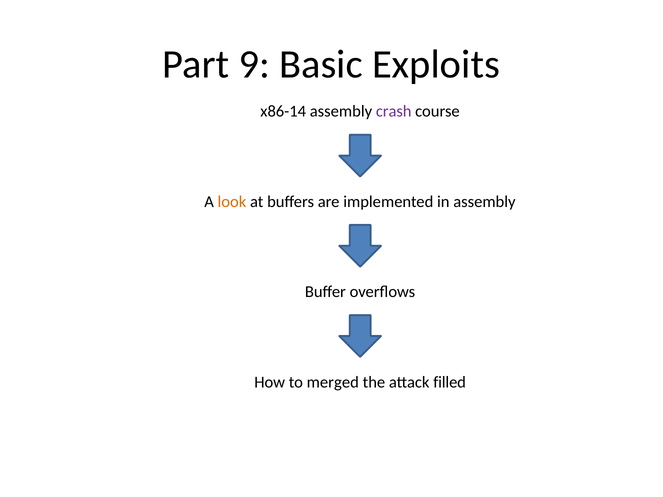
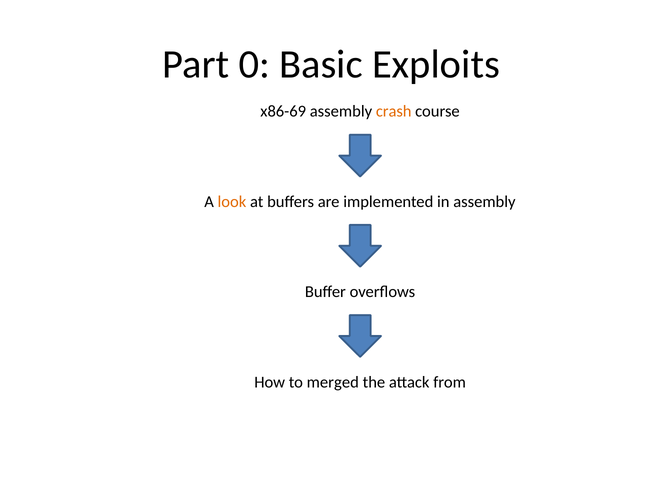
9: 9 -> 0 (254, 64)
x86-14: x86-14 -> x86-69 (283, 112)
crash colour: purple -> orange (394, 112)
filled: filled -> from (450, 382)
